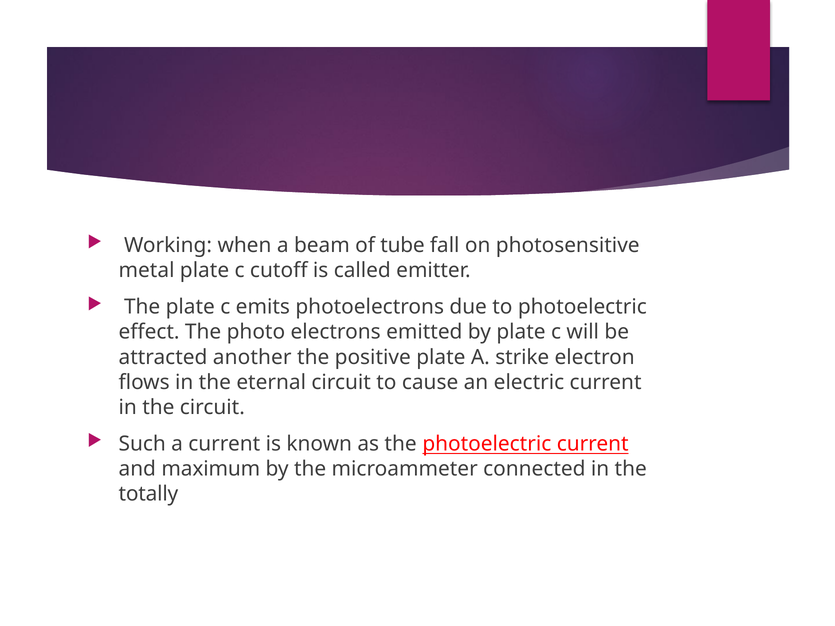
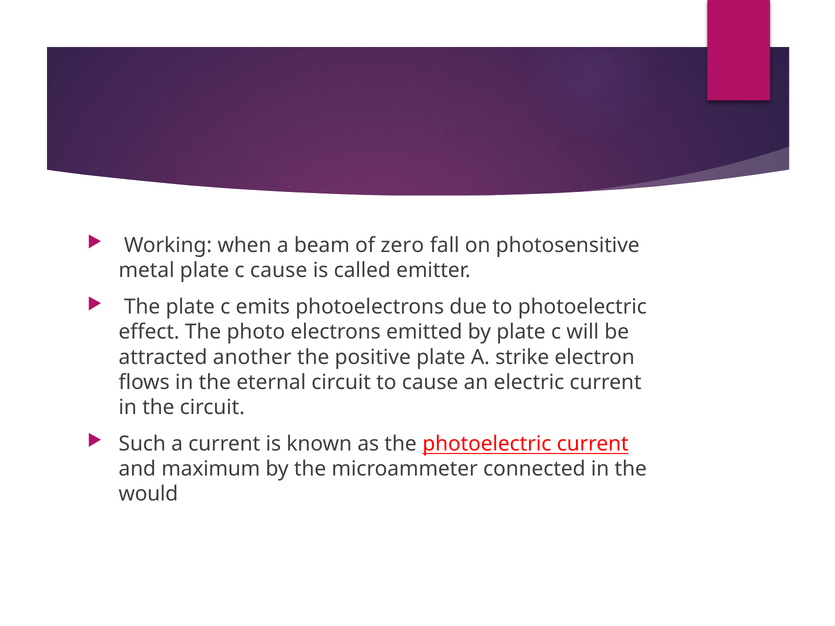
tube: tube -> zero (402, 245)
c cutoff: cutoff -> cause (279, 271)
totally: totally -> would (148, 494)
